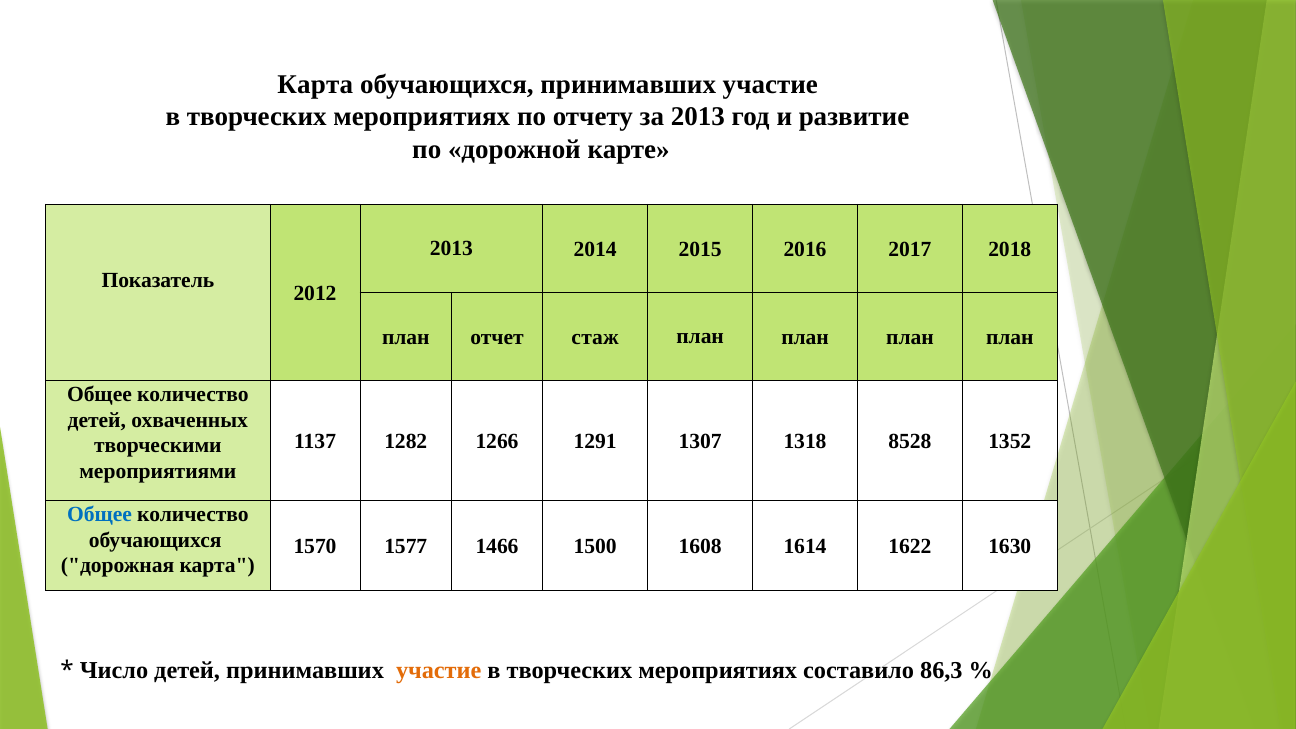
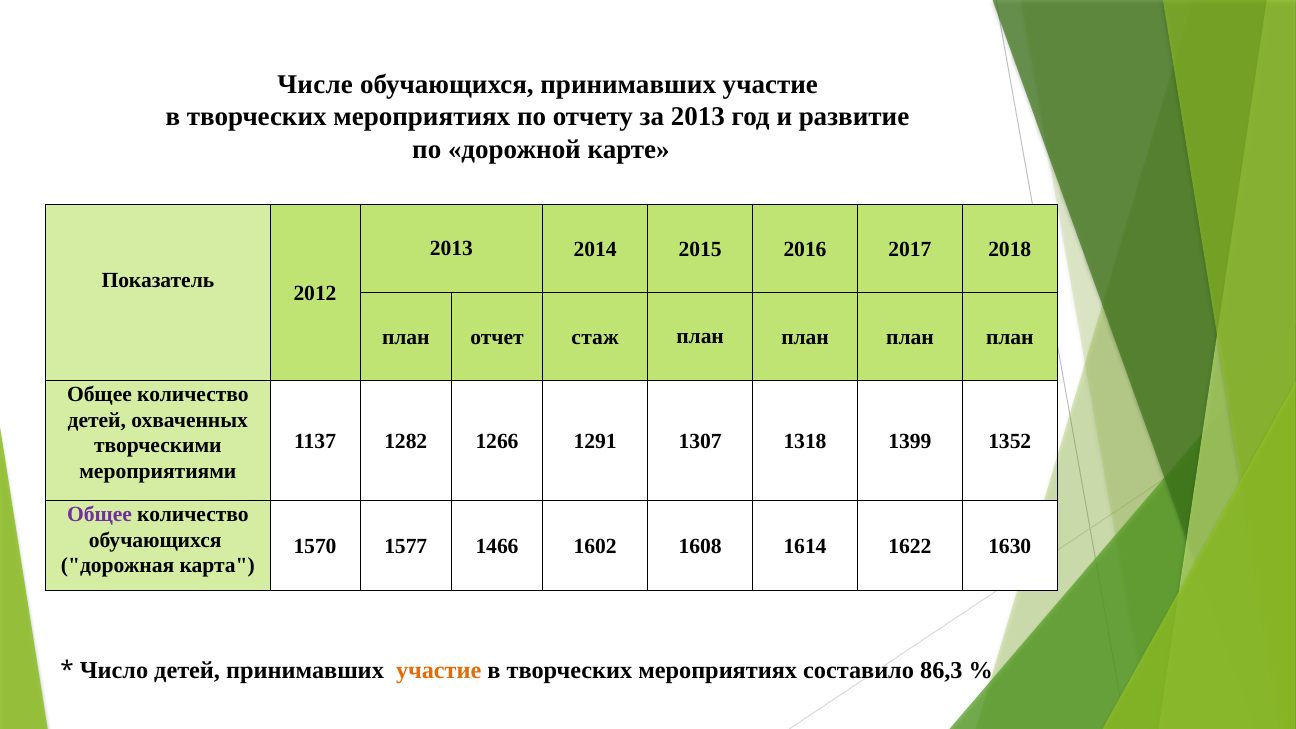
Карта: Карта -> Числе (315, 84)
8528: 8528 -> 1399 (910, 441)
Общее colour: blue -> purple (100, 514)
1500: 1500 -> 1602 (595, 546)
